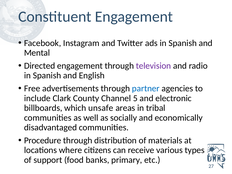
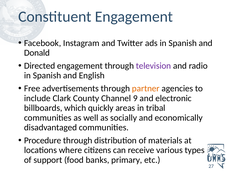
Mental: Mental -> Donald (37, 53)
partner colour: blue -> orange (146, 88)
5: 5 -> 9 (135, 98)
unsafe: unsafe -> quickly (101, 108)
